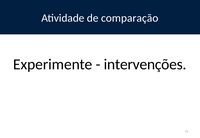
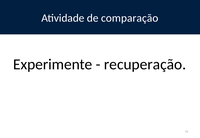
intervenções: intervenções -> recuperação (145, 65)
